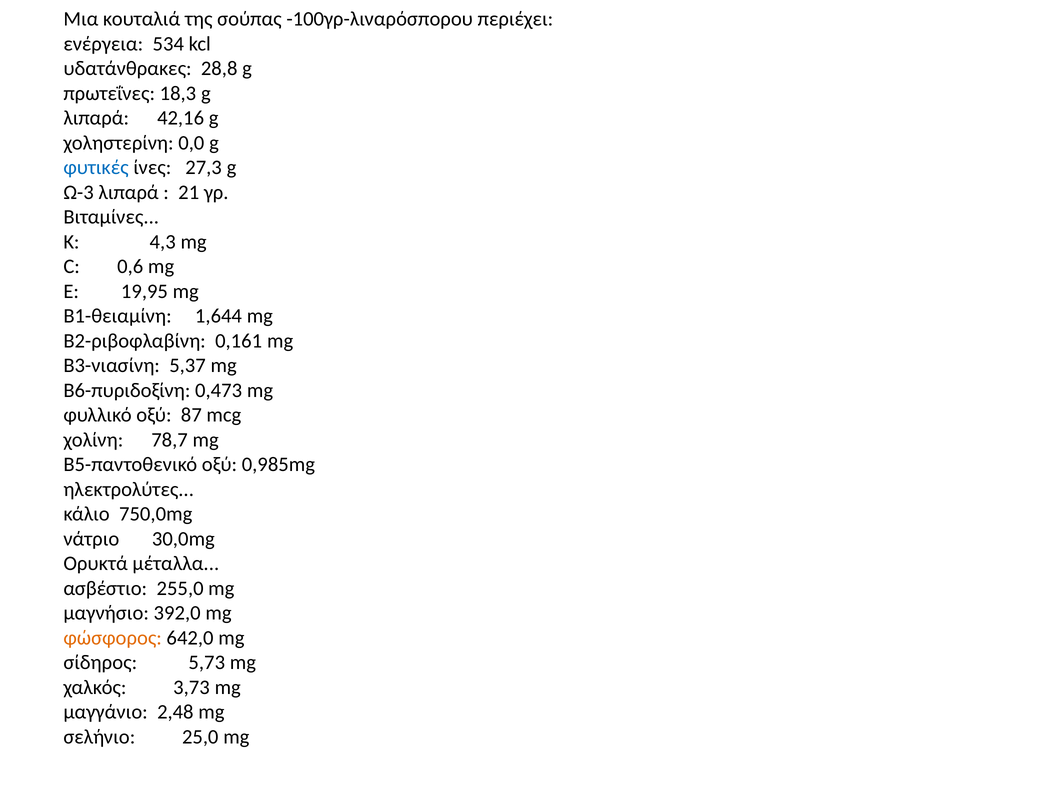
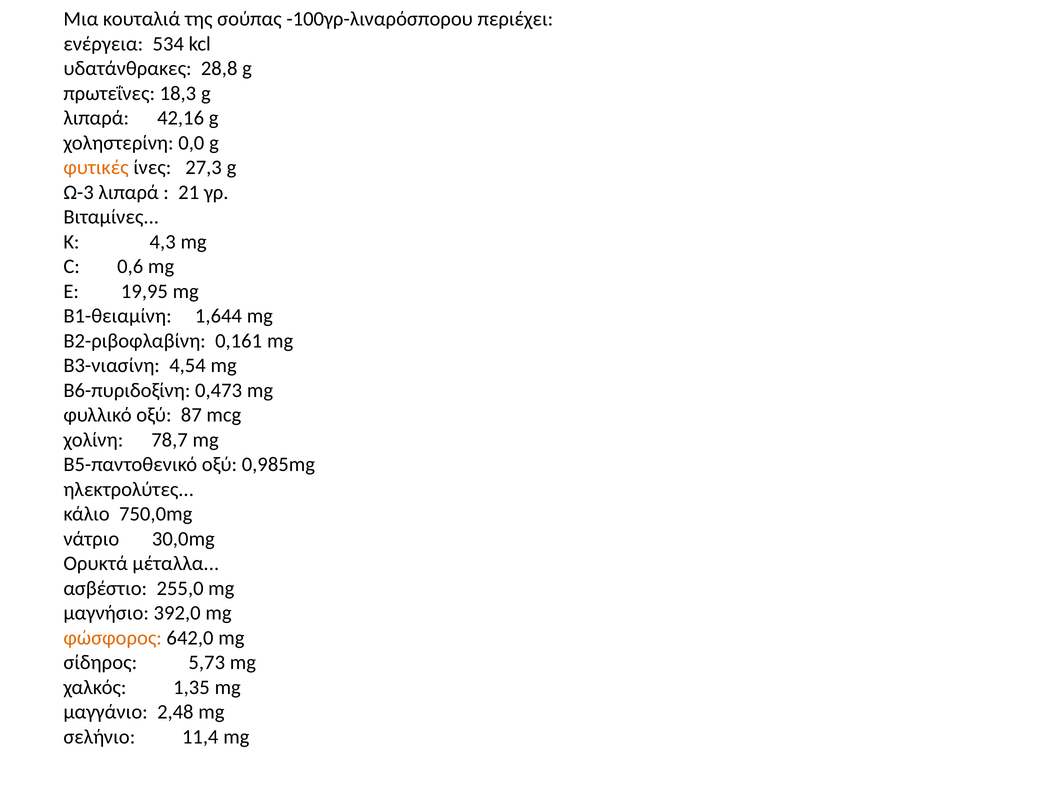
φυτικές colour: blue -> orange (96, 168)
5,37: 5,37 -> 4,54 (187, 365)
3,73: 3,73 -> 1,35 (191, 687)
25,0: 25,0 -> 11,4 (200, 737)
